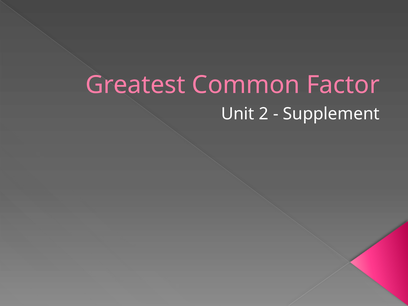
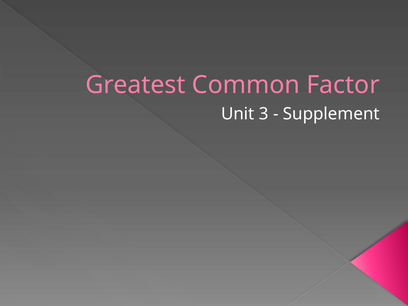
2: 2 -> 3 (264, 114)
